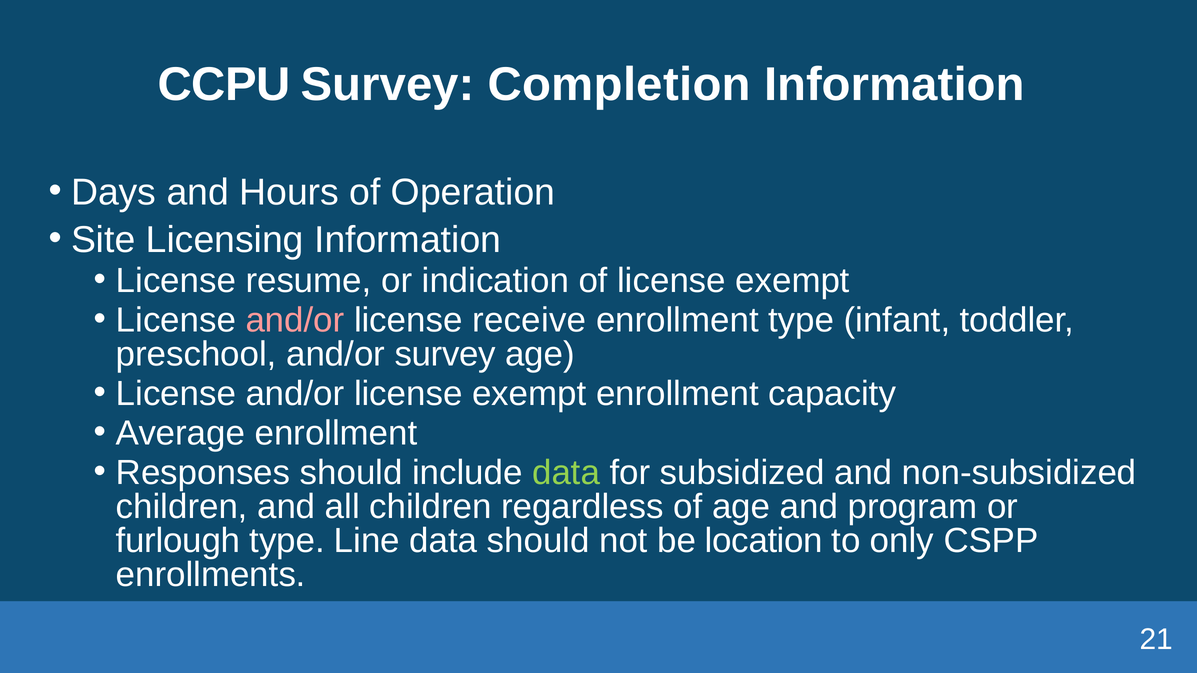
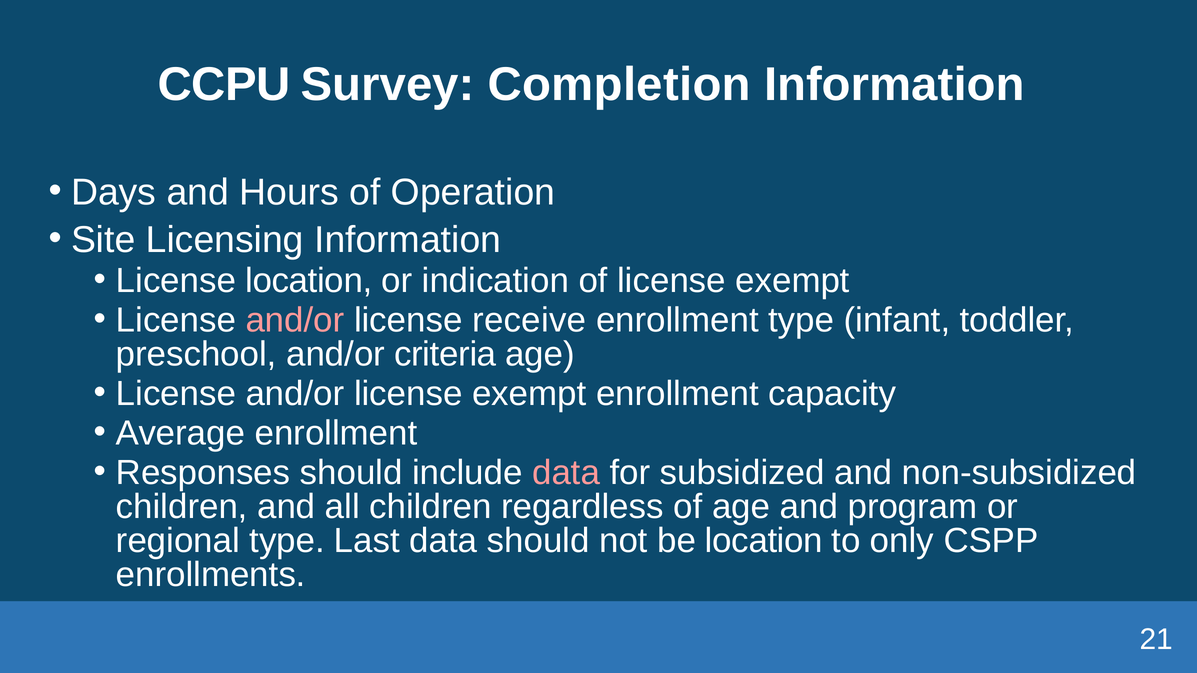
License resume: resume -> location (309, 281)
and/or survey: survey -> criteria (445, 354)
data colour: light green -> pink (566, 473)
furlough: furlough -> regional (178, 541)
Line: Line -> Last (367, 541)
